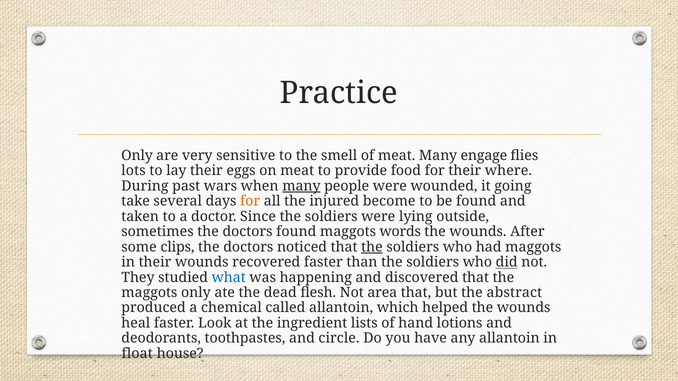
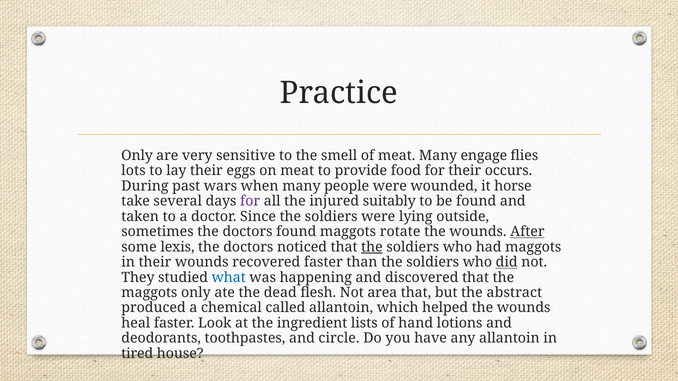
where: where -> occurs (509, 171)
many underline: present -> none (301, 186)
going: going -> horse (513, 186)
for colour: orange -> purple (250, 201)
become: become -> suitably (389, 201)
words: words -> rotate (400, 232)
After underline: none -> present (527, 232)
clips: clips -> lexis (178, 247)
float: float -> tired (137, 354)
